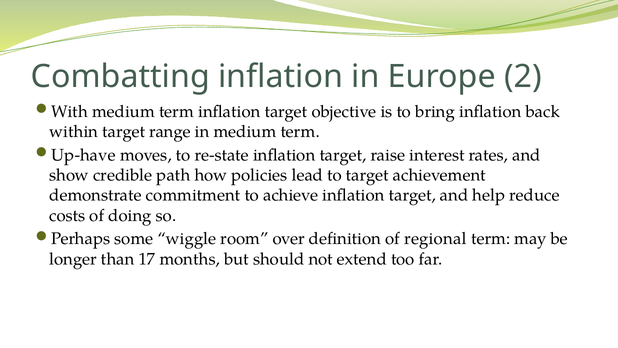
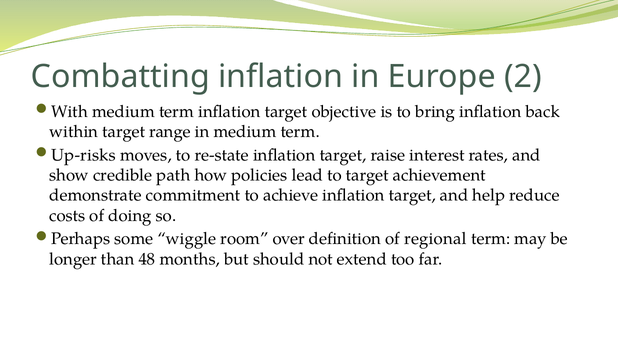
Up-have: Up-have -> Up-risks (84, 155)
17: 17 -> 48 (147, 259)
